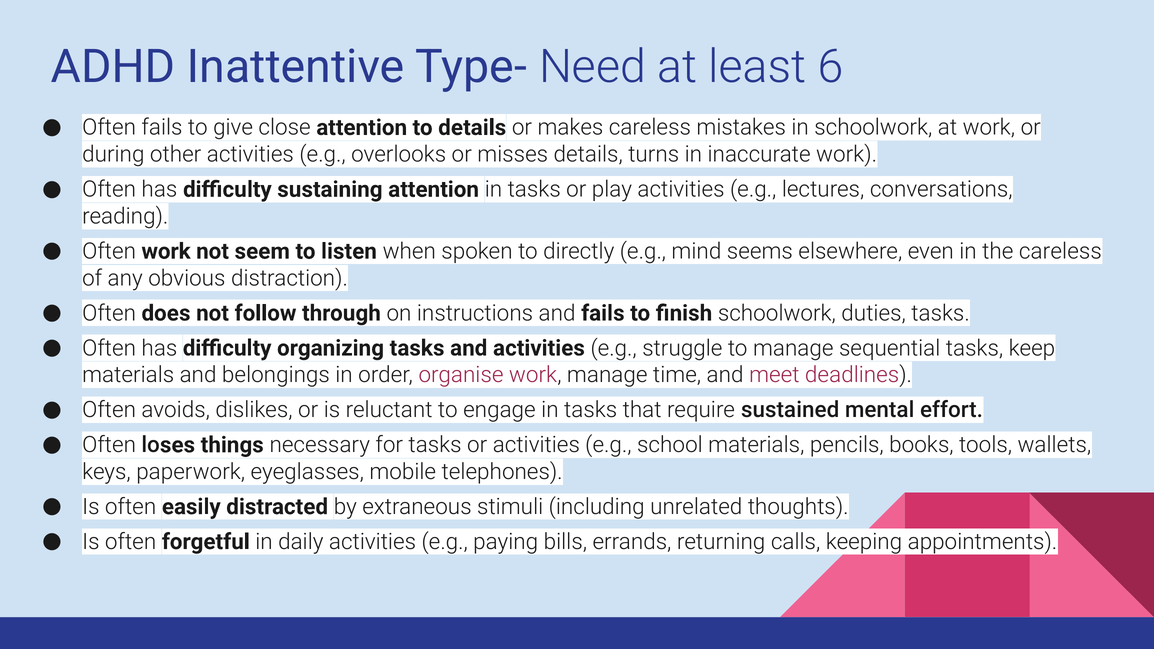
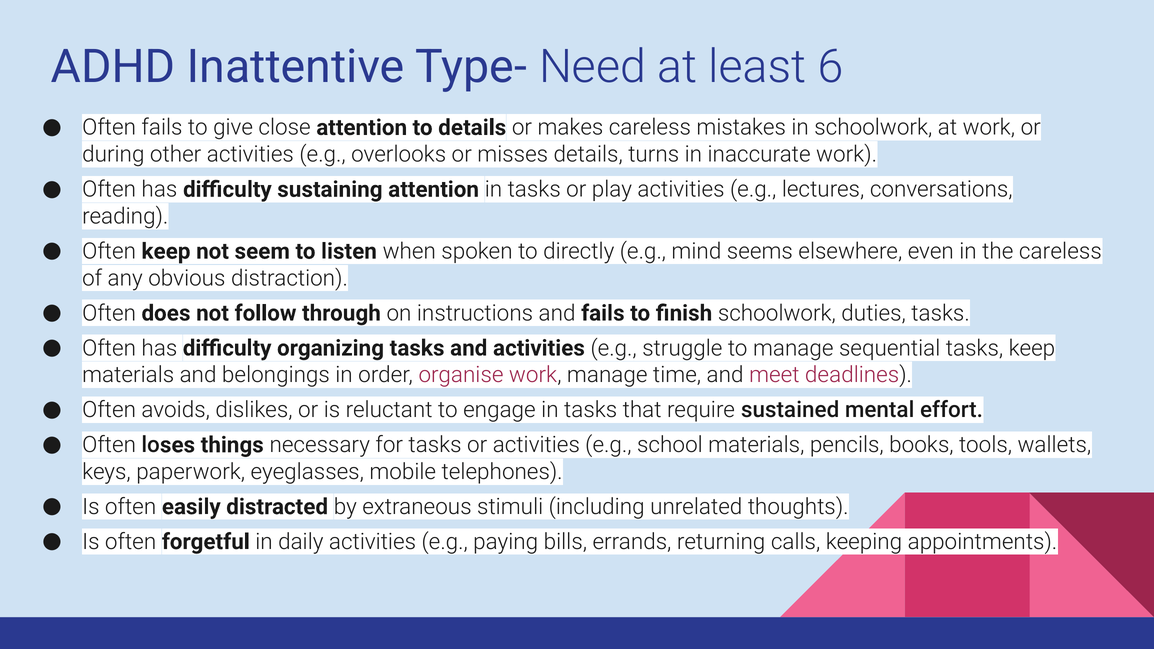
Often work: work -> keep (166, 251)
